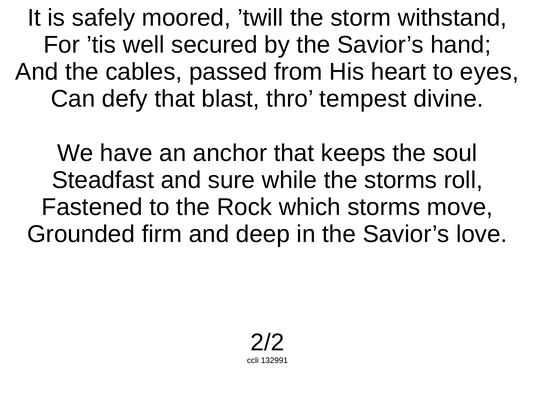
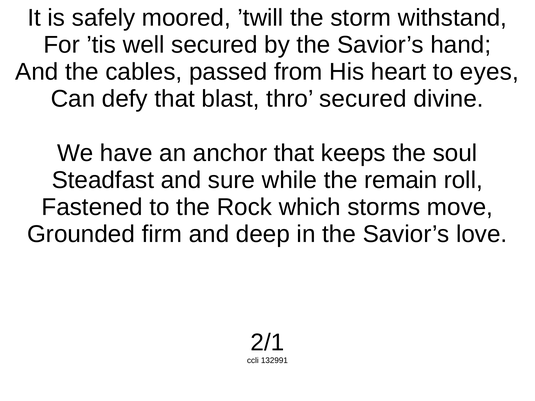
thro tempest: tempest -> secured (363, 99)
the storms: storms -> remain (401, 180)
2/2: 2/2 -> 2/1 (267, 343)
